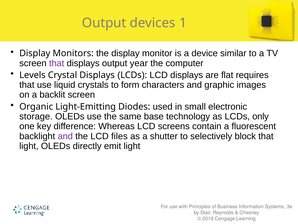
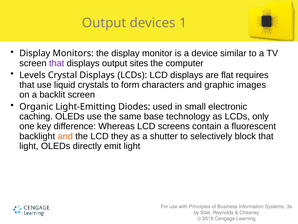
year: year -> sites (139, 63)
storage: storage -> caching (36, 116)
and colour: purple -> orange (65, 136)
files: files -> they (120, 136)
